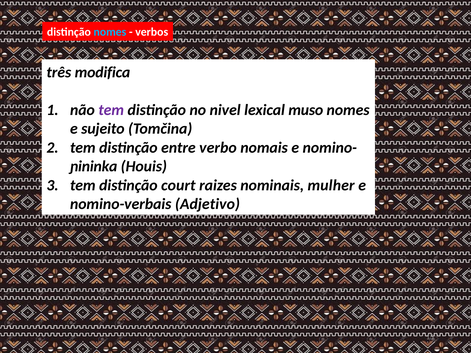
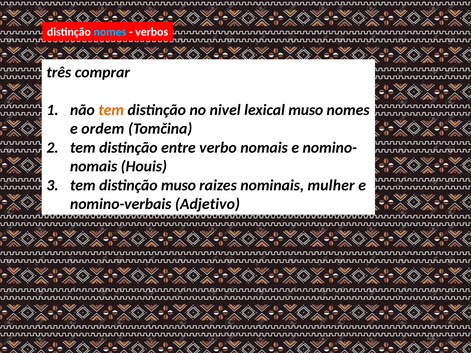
modifica: modifica -> comprar (102, 72)
tem colour: purple -> orange (111, 110)
sujeito: sujeito -> ordem (103, 129)
ɲininka: ɲininka -> nomais (94, 166)
distinção court: court -> muso (179, 185)
